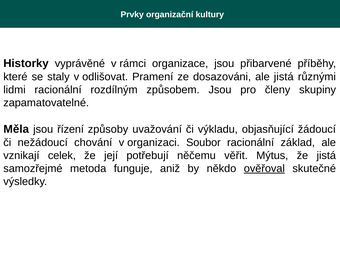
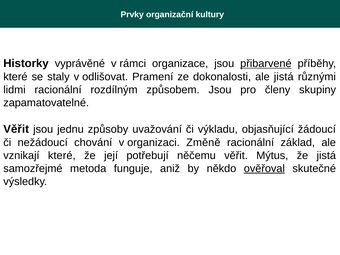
přibarvené underline: none -> present (266, 64)
dosazováni: dosazováni -> dokonalosti (222, 77)
Měla: Měla -> Věřit (16, 129)
řízení: řízení -> jednu (70, 129)
Soubor: Soubor -> Změně (203, 142)
vznikají celek: celek -> které (62, 155)
